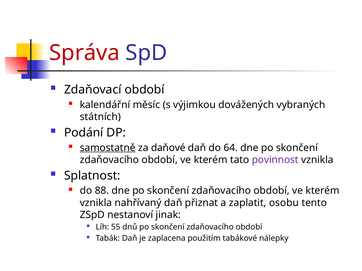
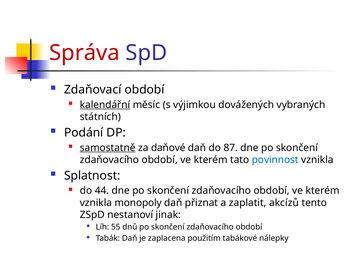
kalendářní underline: none -> present (105, 105)
64: 64 -> 87 (231, 148)
povinnost colour: purple -> blue (275, 160)
88: 88 -> 44 (102, 191)
nahřívaný: nahřívaný -> monopoly (138, 203)
osobu: osobu -> akcízů (284, 203)
